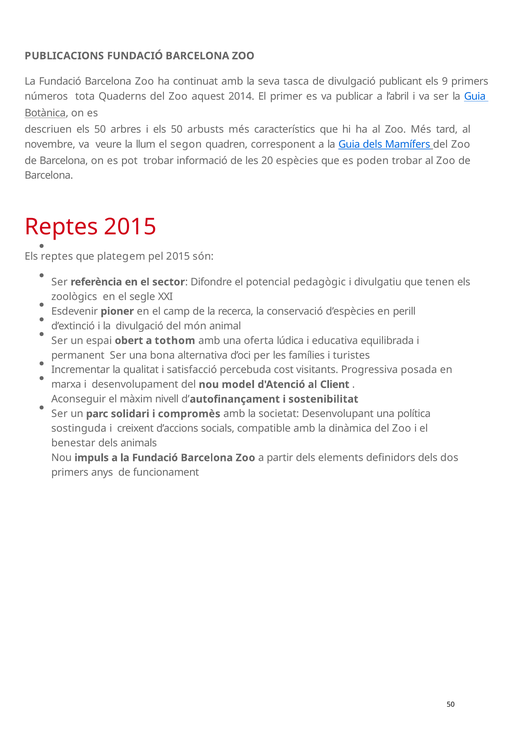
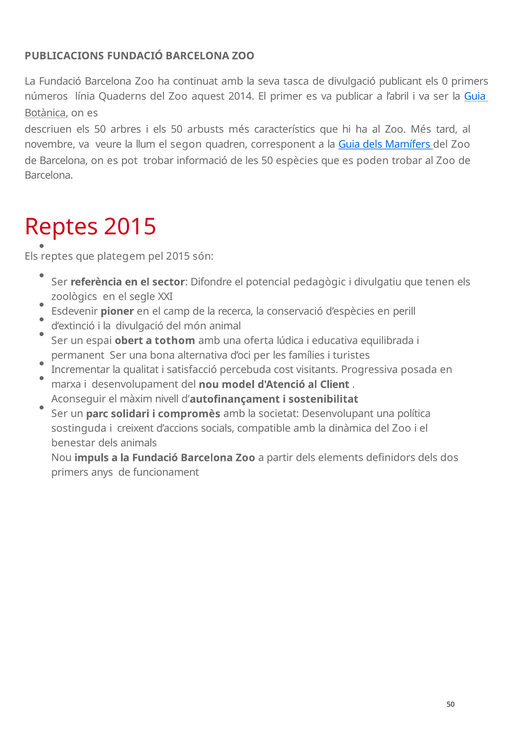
9: 9 -> 0 (445, 81)
tota: tota -> línia (85, 96)
les 20: 20 -> 50 (267, 161)
